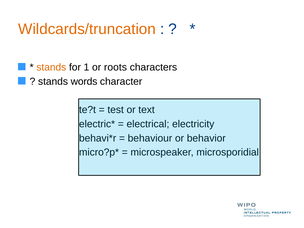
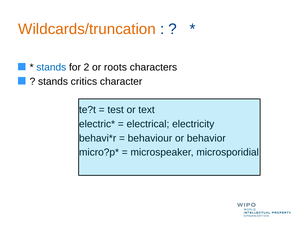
stands colour: orange -> blue (51, 67)
1: 1 -> 2 (87, 67)
words: words -> critics (84, 81)
